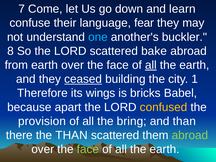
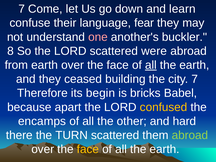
one colour: light blue -> pink (98, 37)
bake: bake -> were (154, 51)
ceased underline: present -> none (83, 79)
city 1: 1 -> 7 (195, 79)
wings: wings -> begin (100, 93)
provision: provision -> encamps (42, 121)
bring: bring -> other (132, 121)
and than: than -> hard (184, 121)
the THAN: THAN -> TURN (72, 135)
face colour: light green -> yellow (88, 149)
